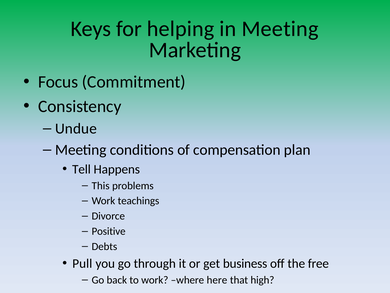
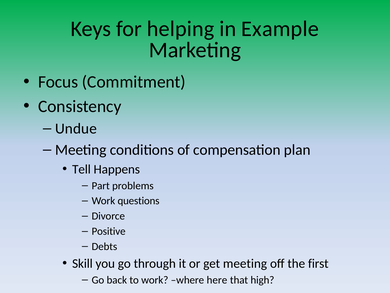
in Meeting: Meeting -> Example (280, 29)
This: This -> Part (101, 185)
teachings: teachings -> questions (139, 201)
Pull: Pull -> Skill (82, 263)
get business: business -> meeting (245, 263)
free: free -> first (318, 263)
